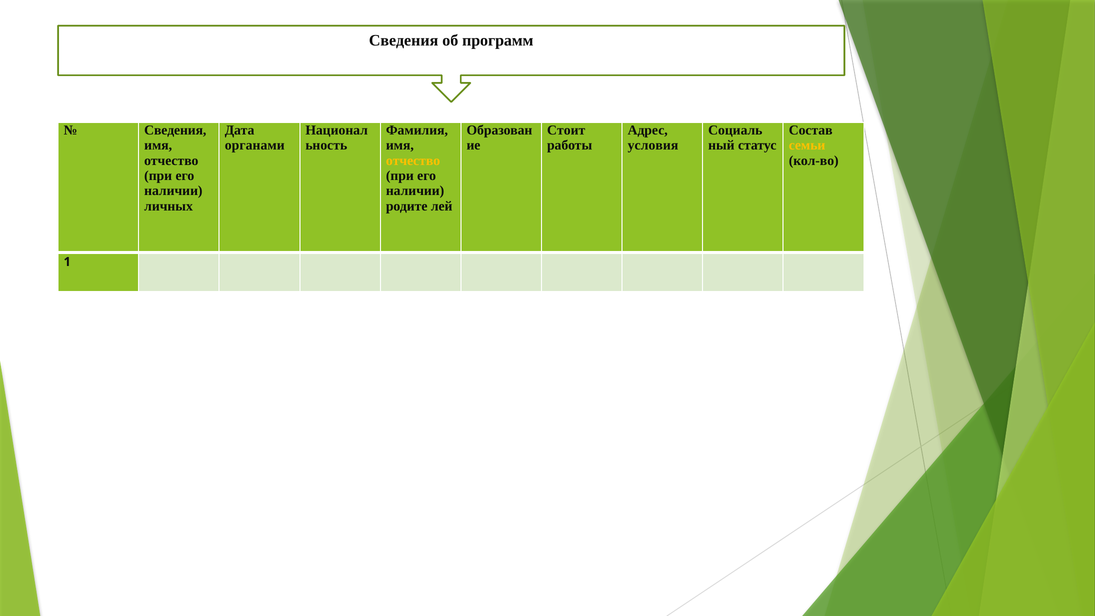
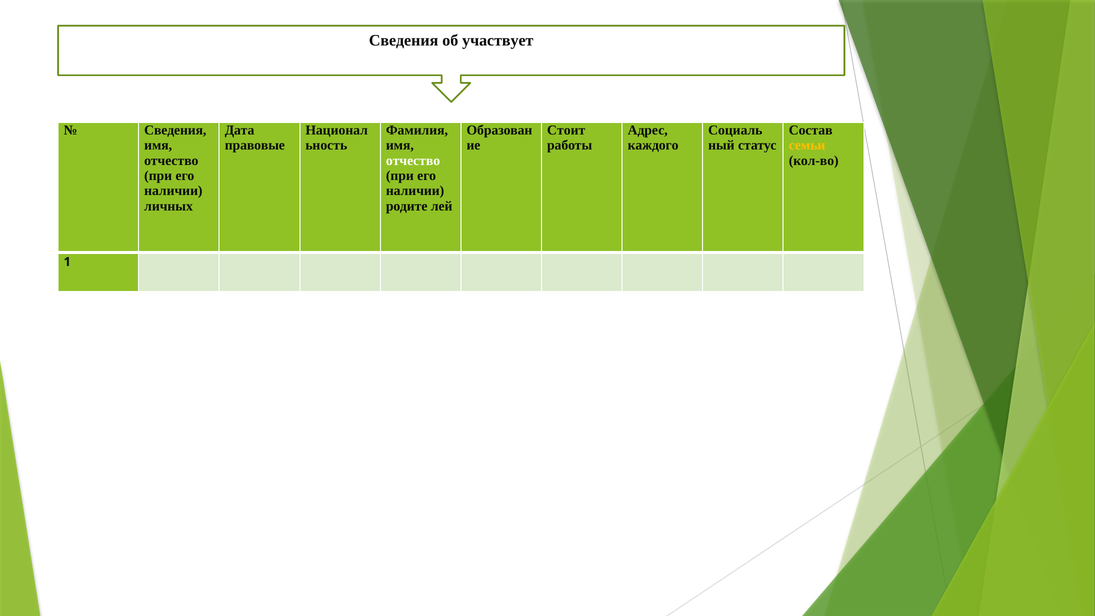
программ: программ -> участвует (498, 41)
органами: органами -> правовые (255, 145)
условия: условия -> каждого (653, 145)
отчество colour: yellow -> white (413, 160)
